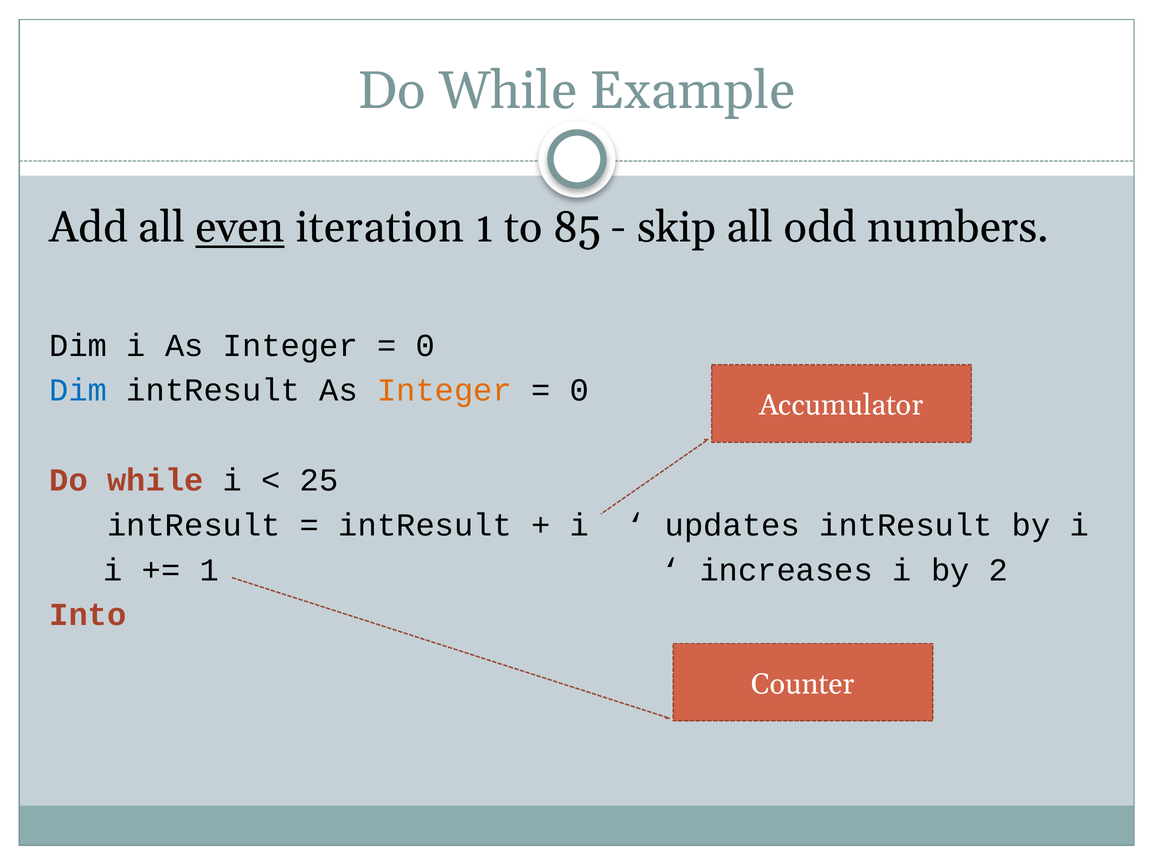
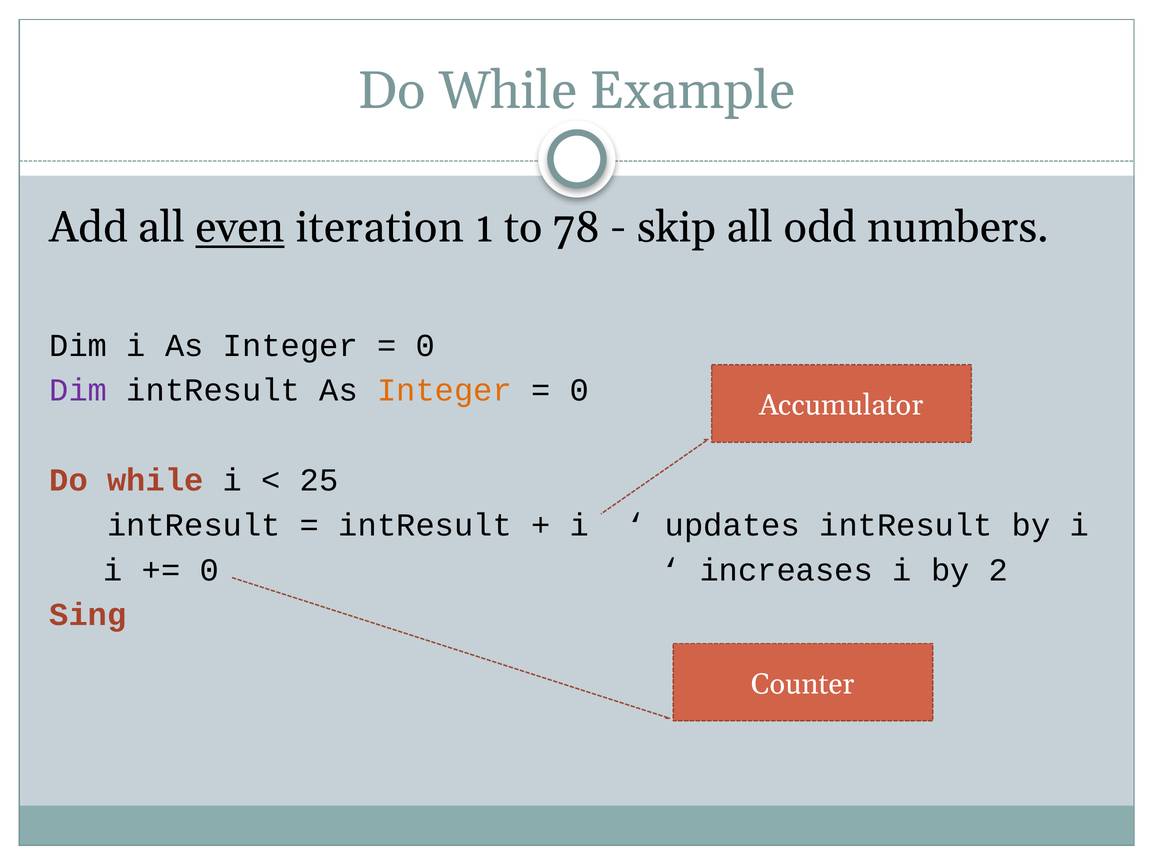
85: 85 -> 78 (577, 227)
Dim colour: blue -> purple (78, 391)
1: 1 -> 0 (209, 570)
Into: Into -> Sing (88, 615)
